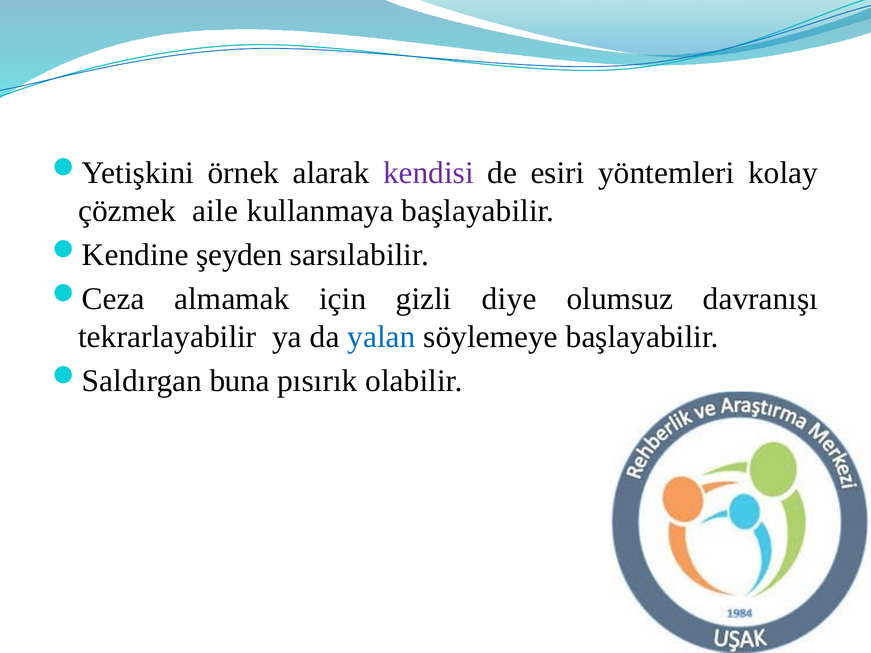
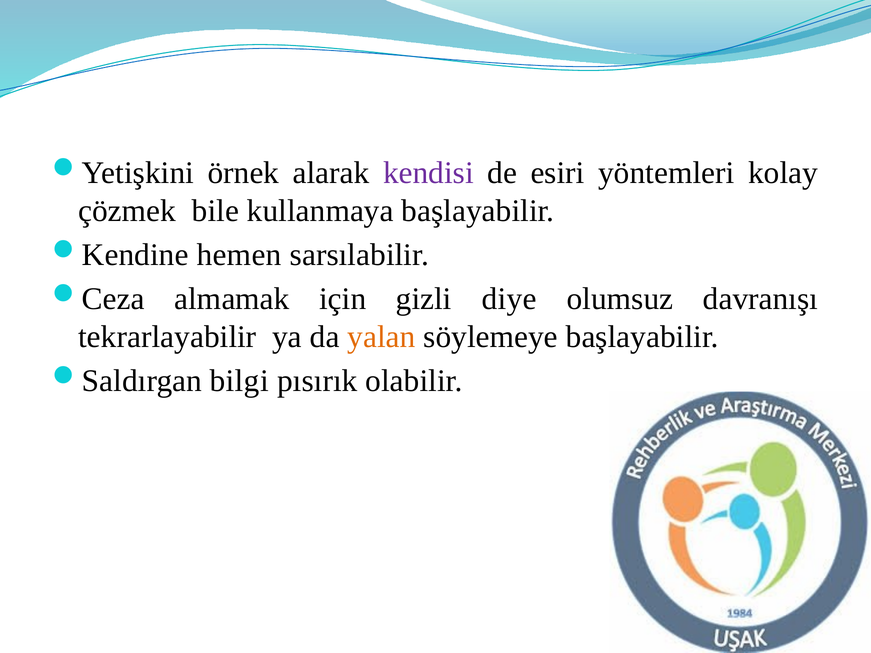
aile: aile -> bile (215, 211)
şeyden: şeyden -> hemen (239, 255)
yalan colour: blue -> orange (381, 337)
buna: buna -> bilgi (239, 381)
